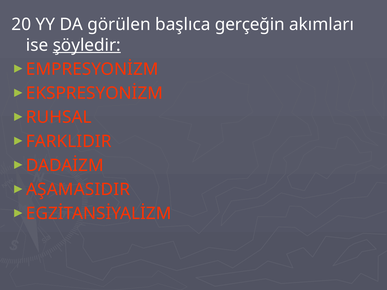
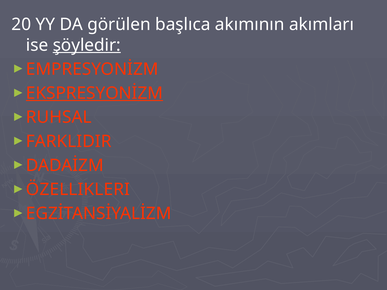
gerçeğin: gerçeğin -> akımının (250, 24)
EKSPRESYONİZM underline: none -> present (94, 93)
AŞAMASIDIR: AŞAMASIDIR -> ÖZELLIKLERI (78, 190)
